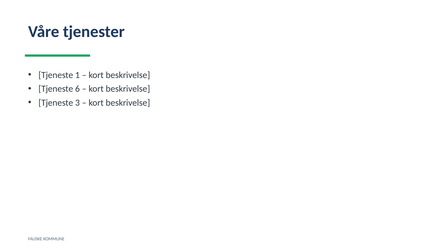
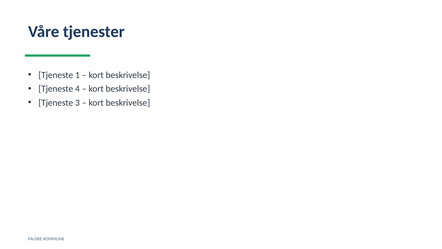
6: 6 -> 4 (77, 89)
